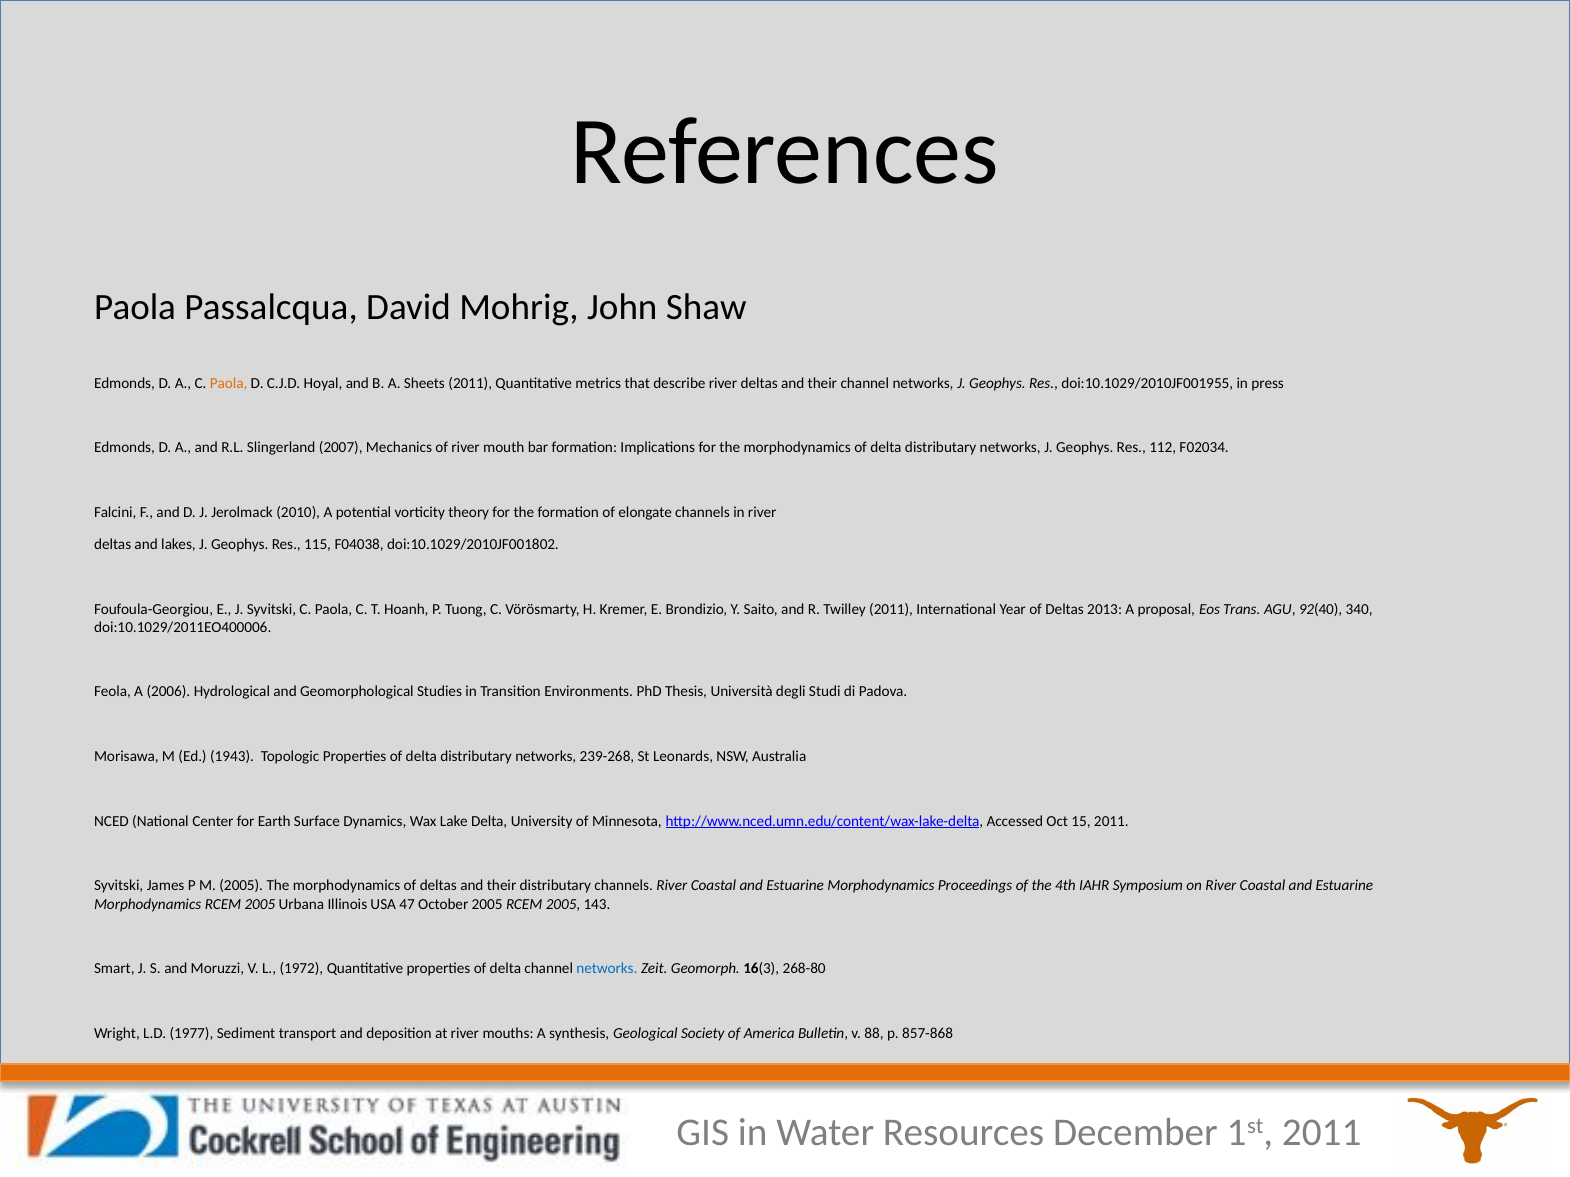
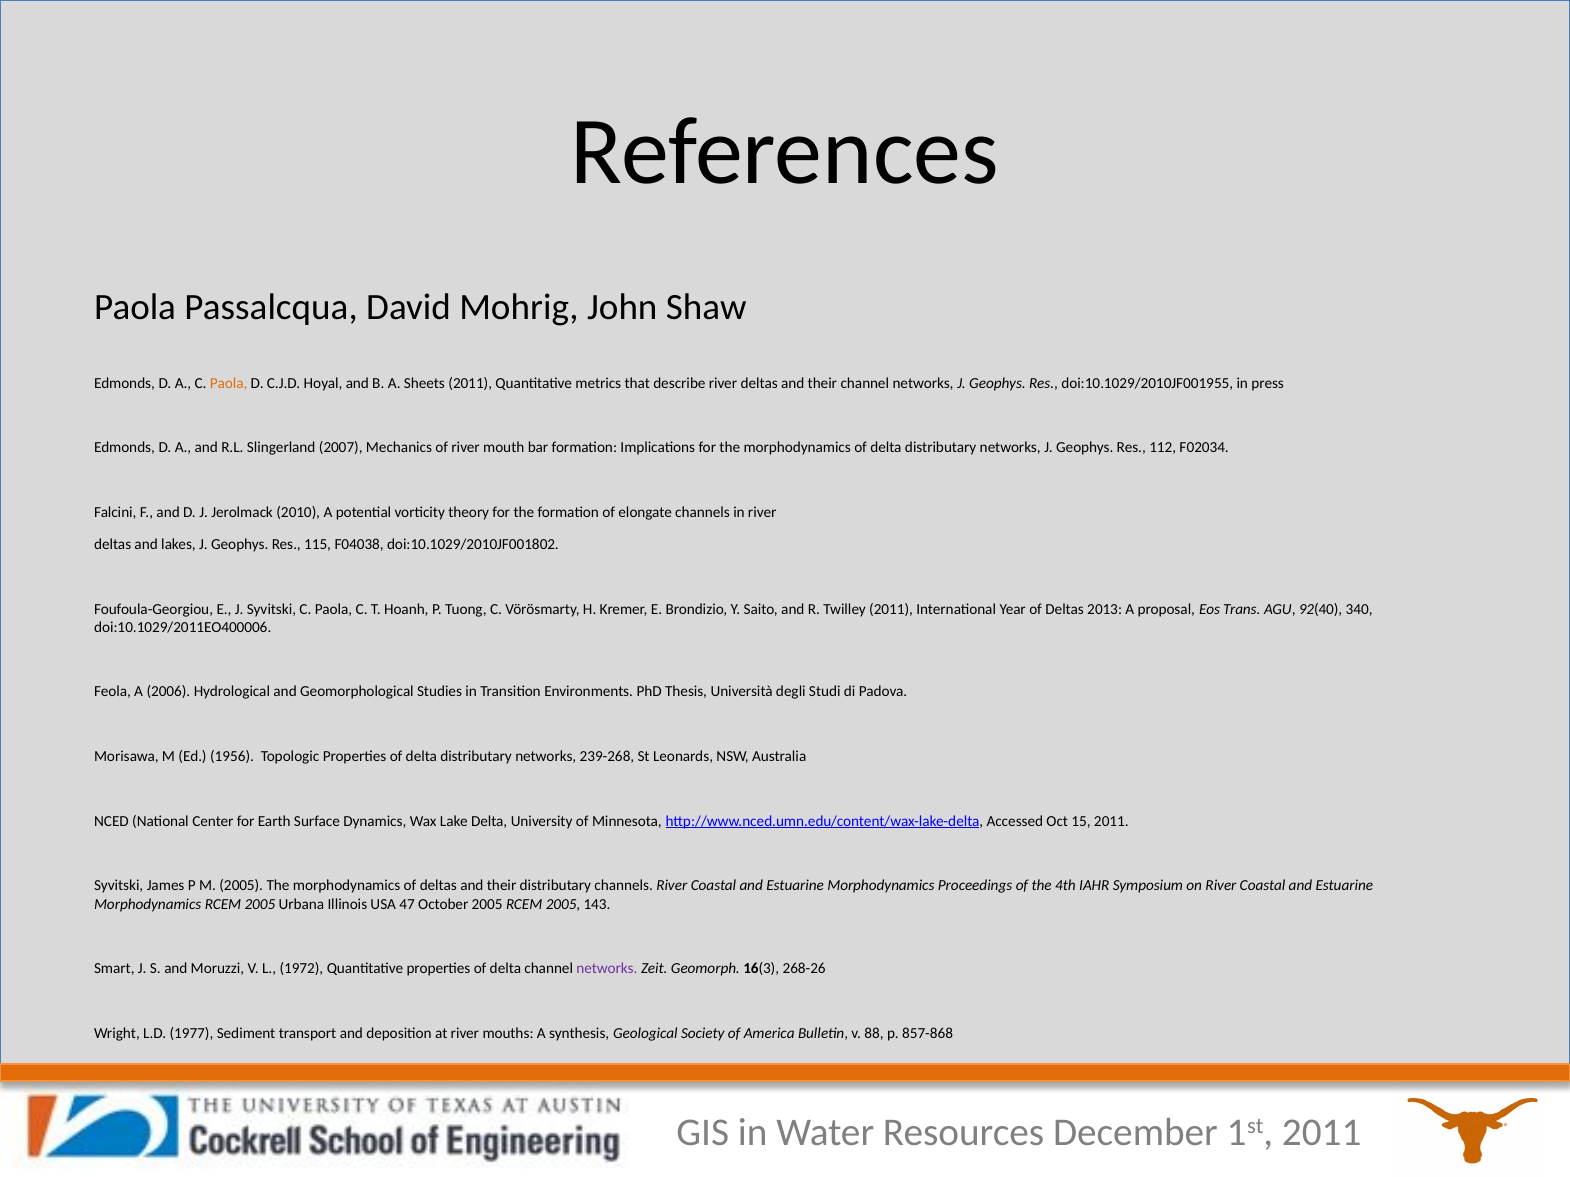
1943: 1943 -> 1956 (232, 757)
networks colour: blue -> purple (607, 969)
268-80: 268-80 -> 268-26 (804, 969)
